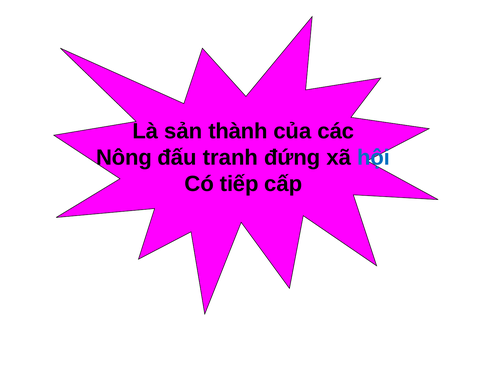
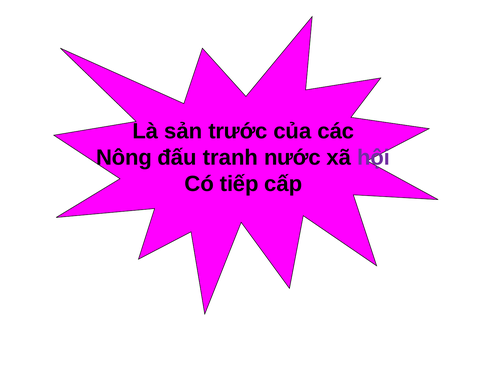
thành: thành -> trước (238, 131)
đứng: đứng -> nước (292, 158)
hội colour: blue -> purple (374, 158)
